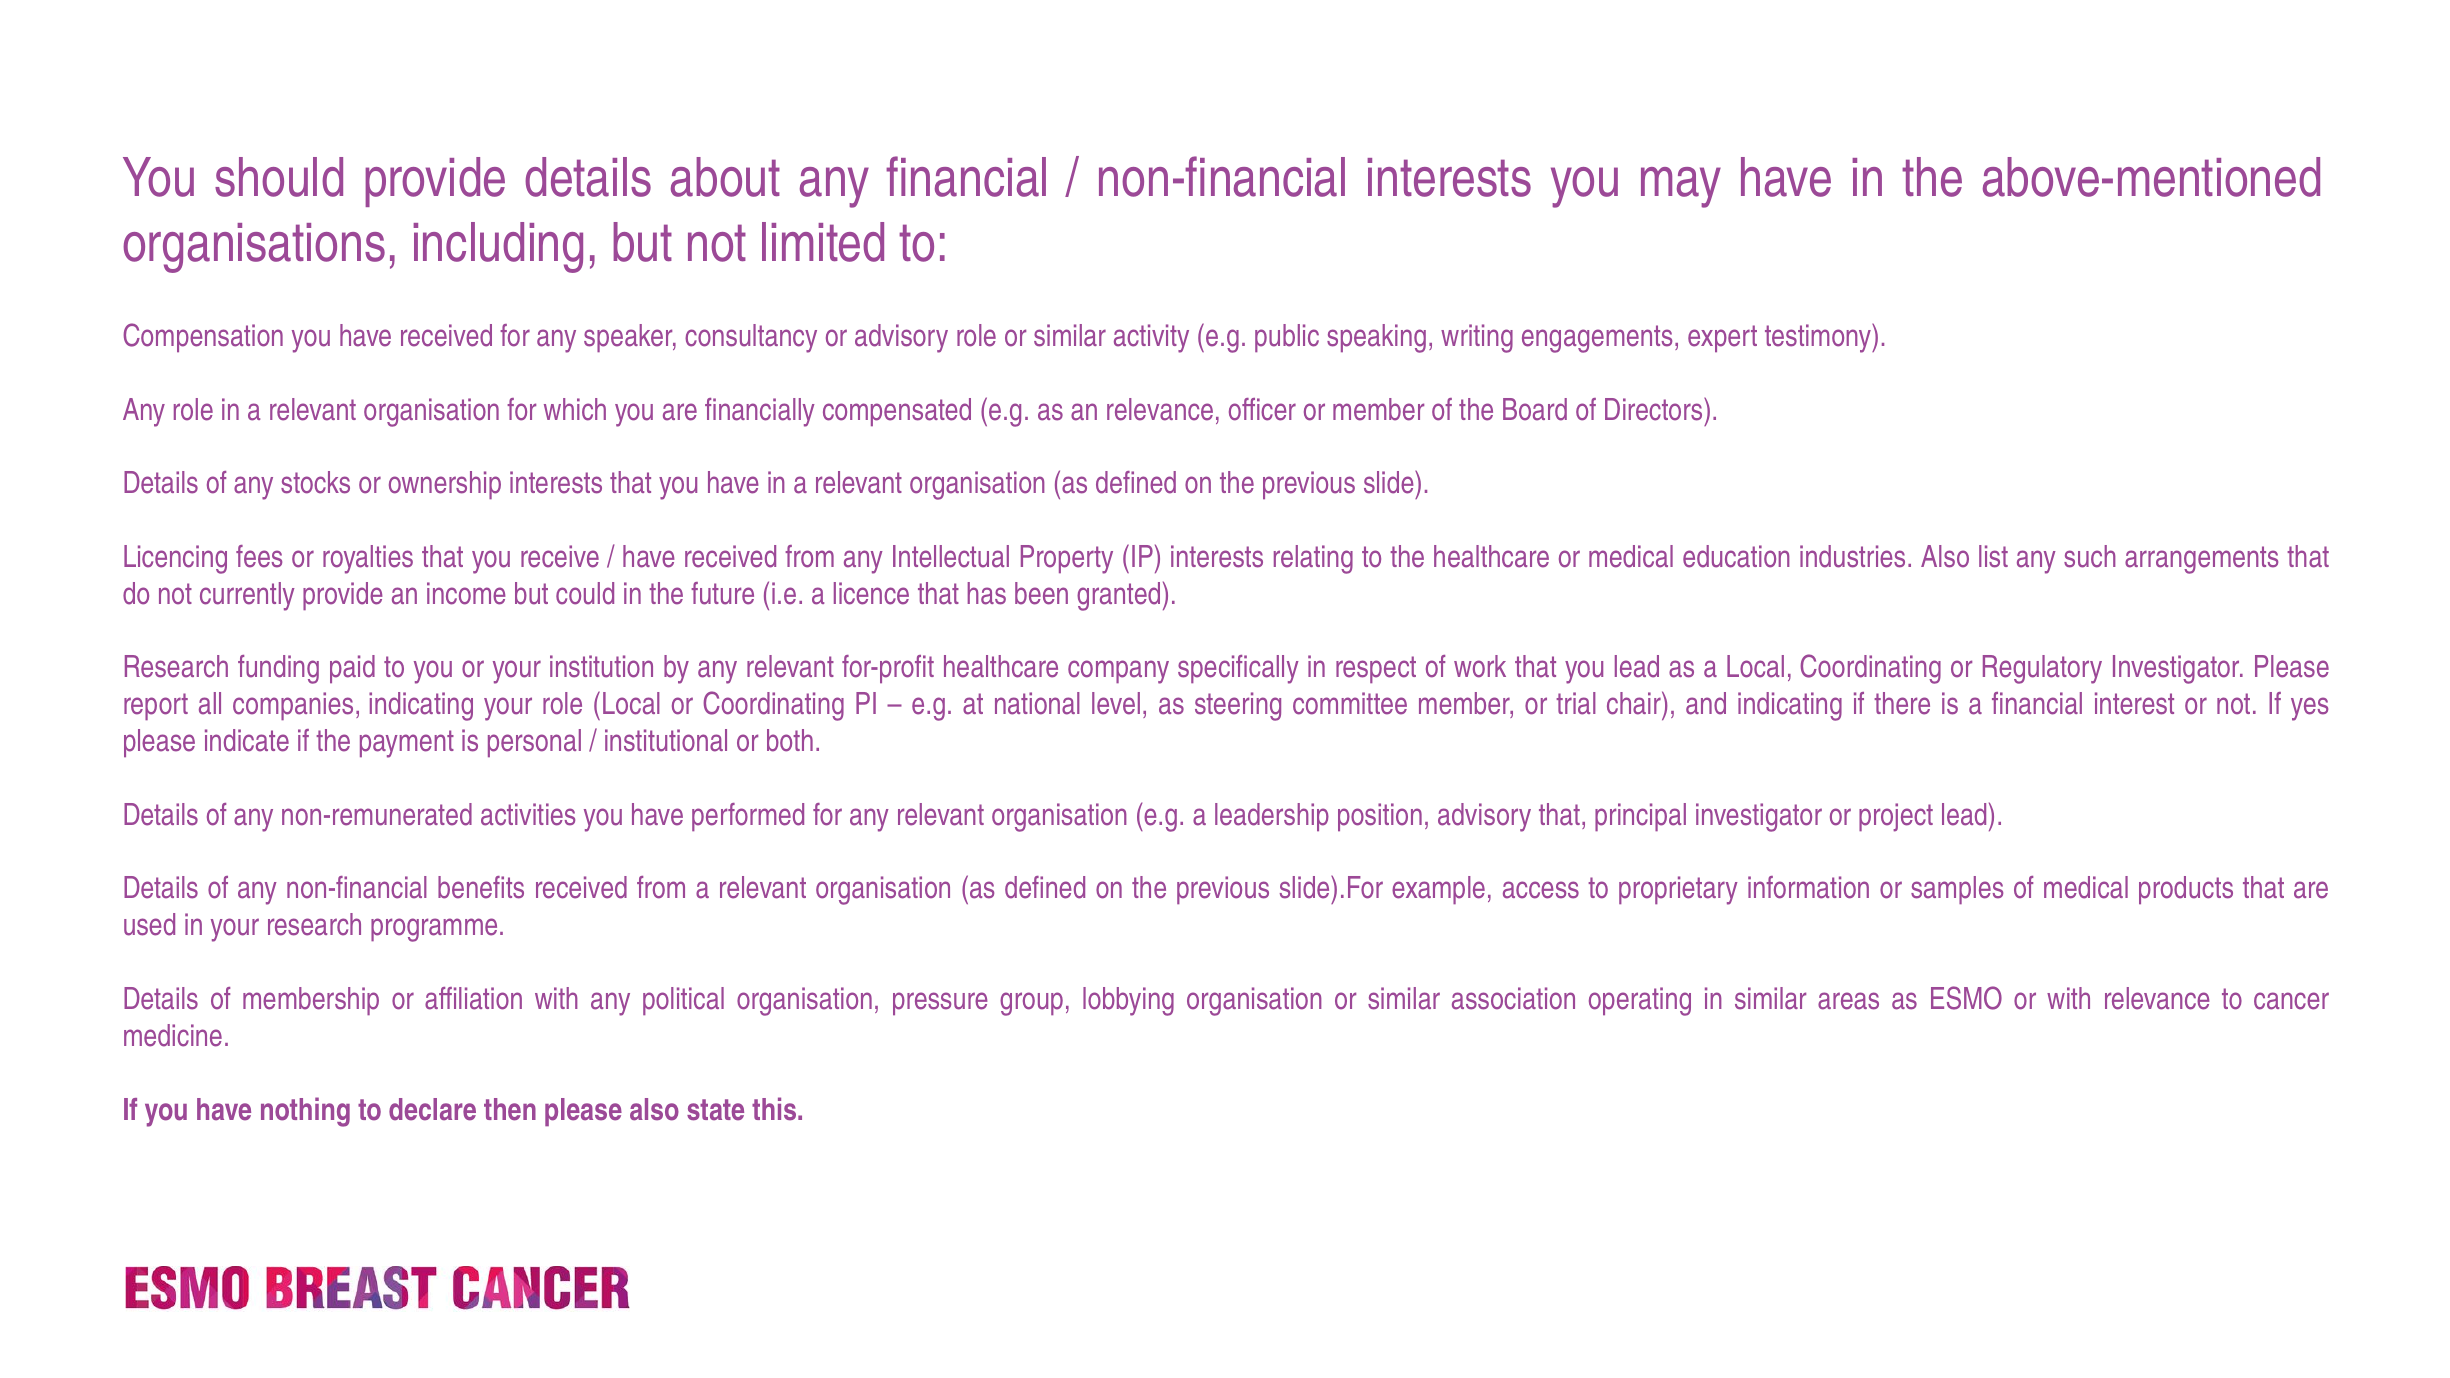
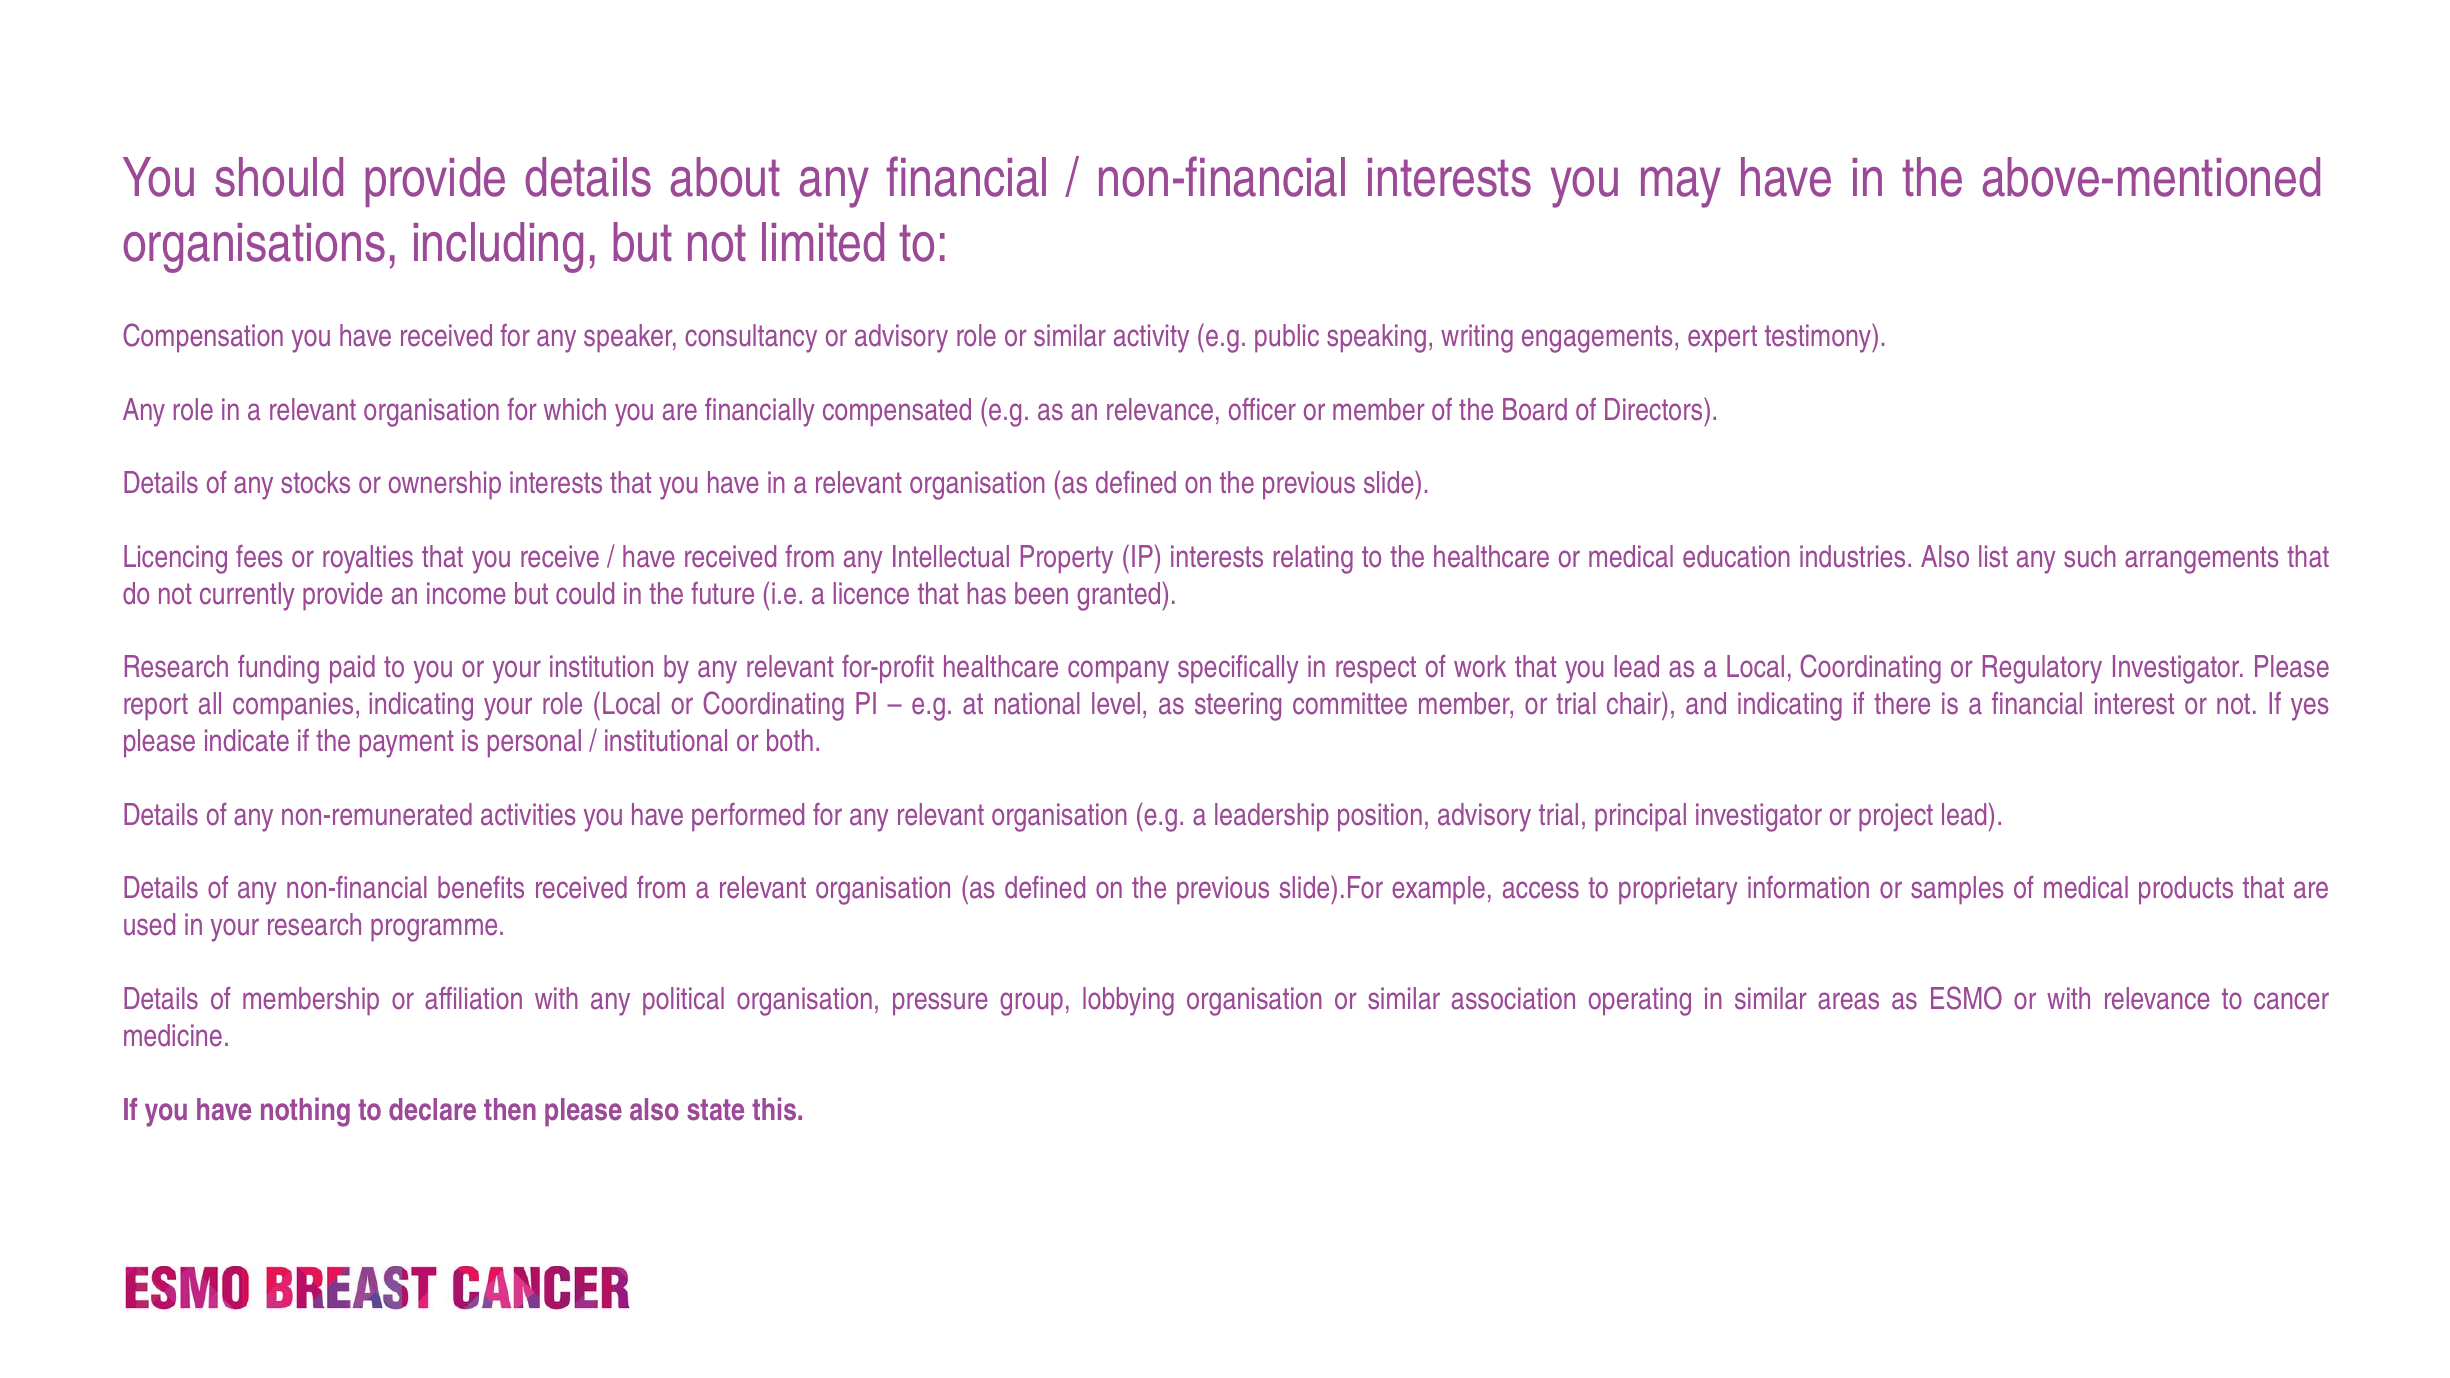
advisory that: that -> trial (1563, 815)
